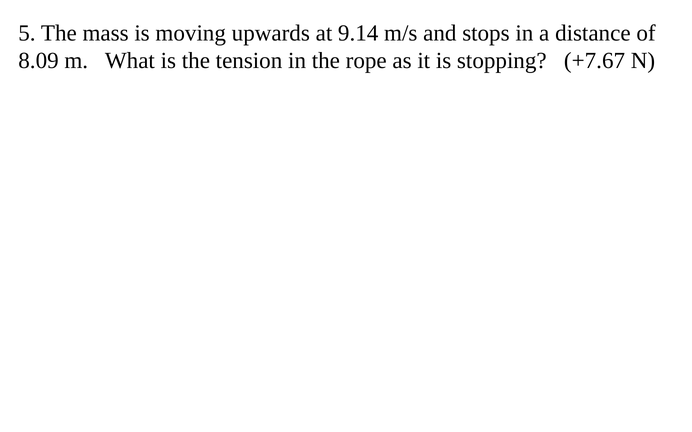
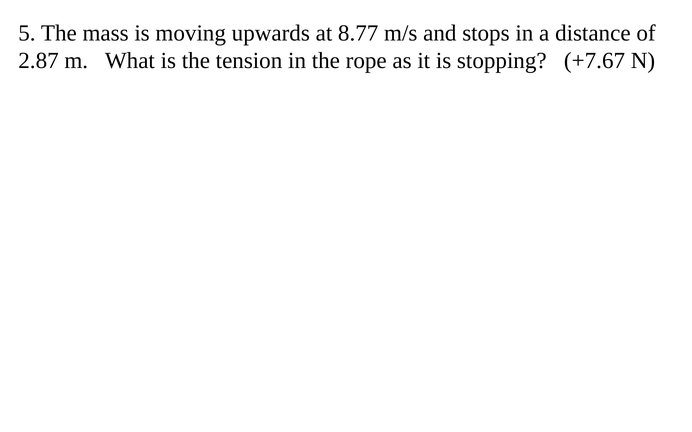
9.14: 9.14 -> 8.77 (358, 33)
8.09: 8.09 -> 2.87 (39, 61)
